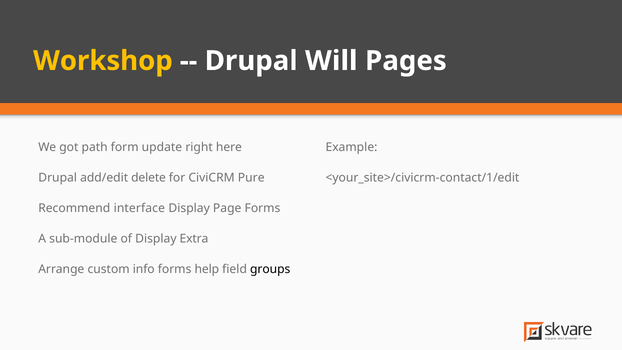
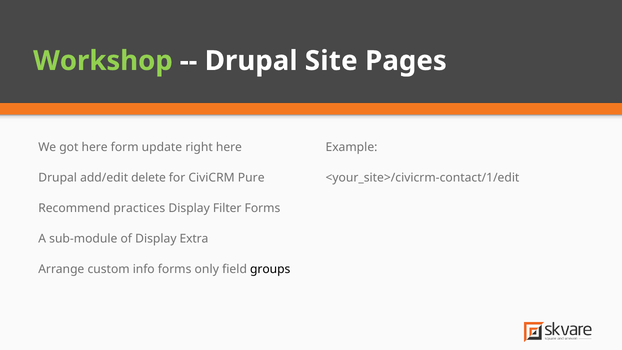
Workshop colour: yellow -> light green (103, 61)
Will: Will -> Site (331, 61)
got path: path -> here (95, 147)
interface: interface -> practices (139, 208)
Page: Page -> Filter (227, 208)
help: help -> only (207, 269)
